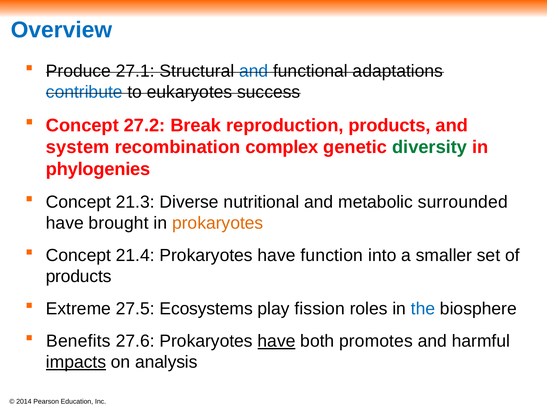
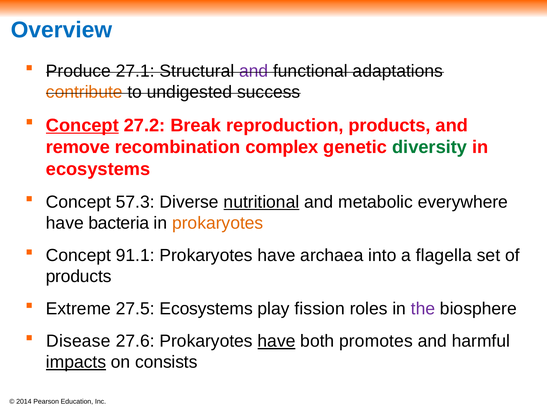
and colour: blue -> purple (254, 71)
contribute colour: blue -> orange (84, 92)
eukaryotes: eukaryotes -> undigested (190, 92)
Concept underline: none -> present (82, 125)
system: system -> remove (78, 147)
phylogenies: phylogenies -> ecosystems (98, 169)
21.3: 21.3 -> 57.3 (135, 202)
nutritional underline: none -> present (261, 202)
surrounded: surrounded -> everywhere (463, 202)
brought: brought -> bacteria (119, 223)
21.4: 21.4 -> 91.1 (135, 255)
function: function -> archaea (332, 255)
smaller: smaller -> flagella (444, 255)
the colour: blue -> purple (423, 308)
Benefits: Benefits -> Disease (78, 341)
analysis: analysis -> consists (166, 361)
